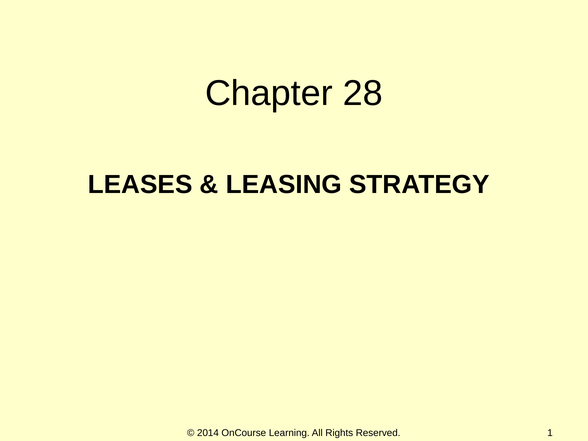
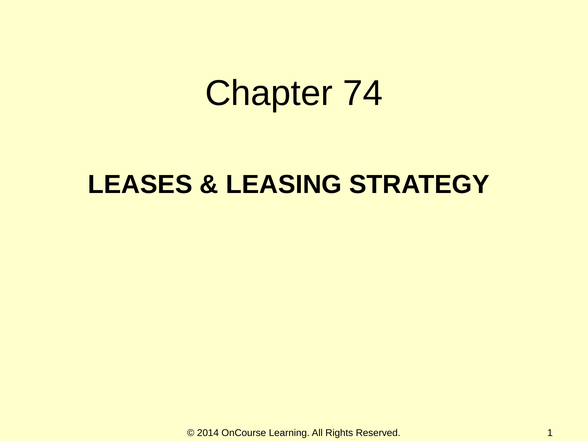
28: 28 -> 74 (363, 93)
